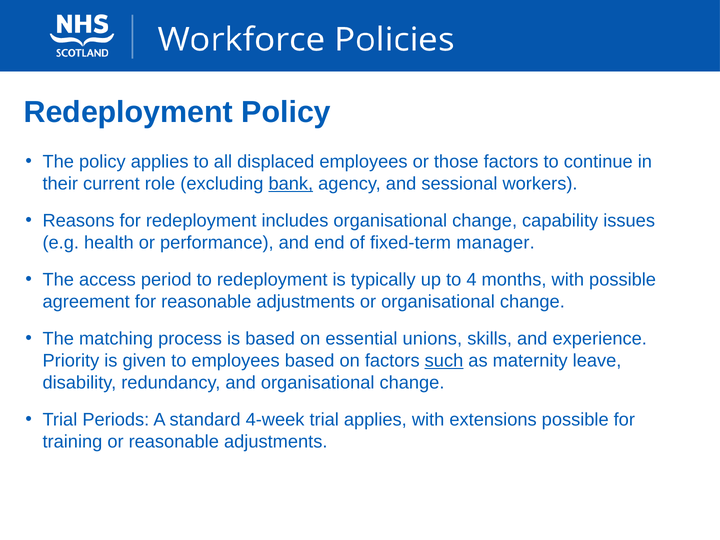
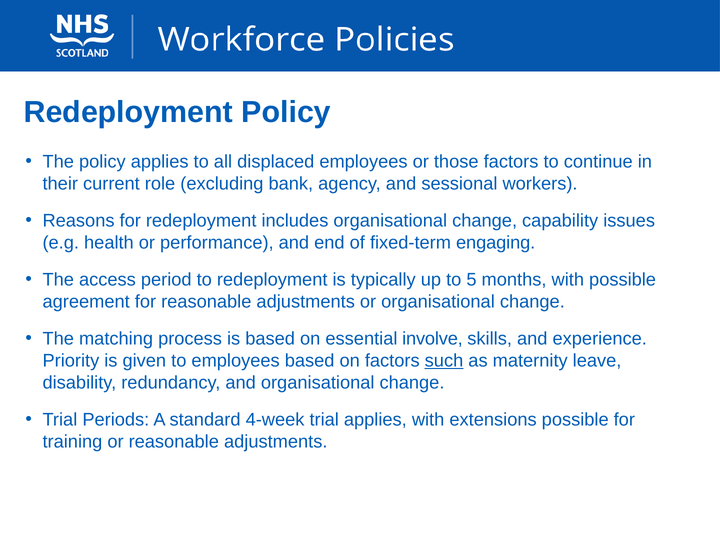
bank underline: present -> none (291, 184)
manager: manager -> engaging (496, 243)
4: 4 -> 5 (471, 280)
unions: unions -> involve (432, 339)
